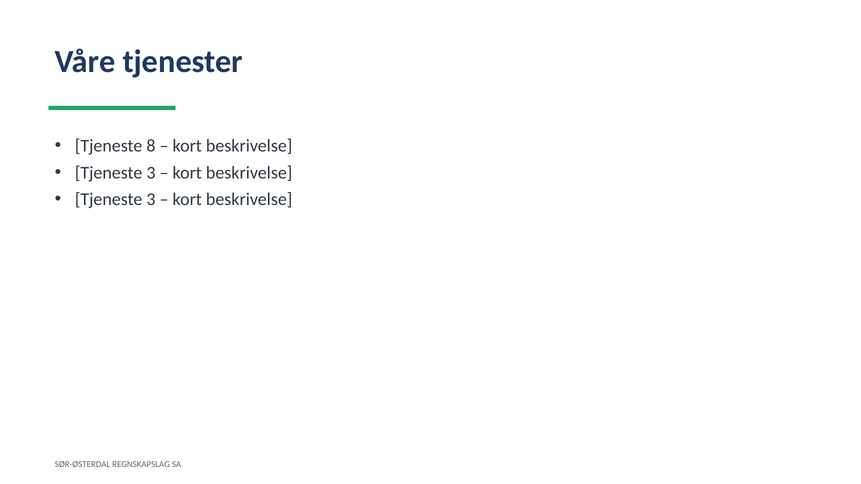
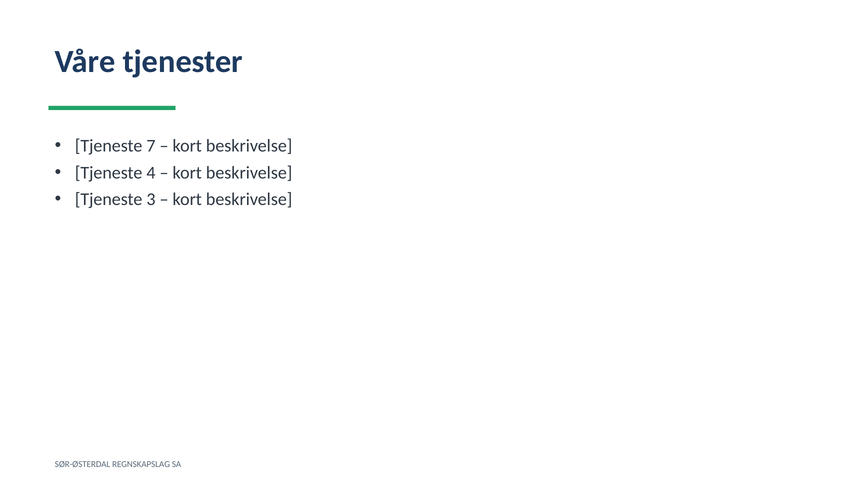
8: 8 -> 7 (151, 146)
3: 3 -> 4 (151, 173)
